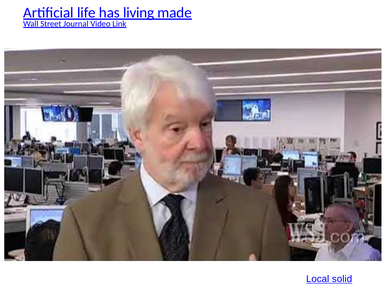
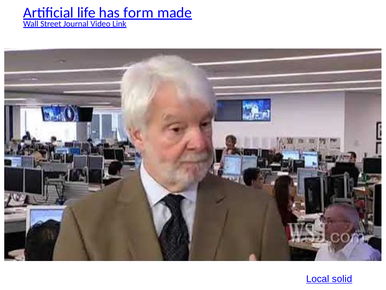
living: living -> form (138, 13)
